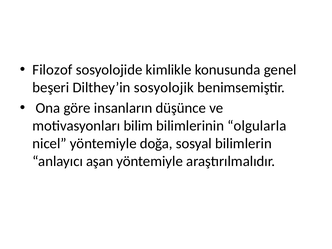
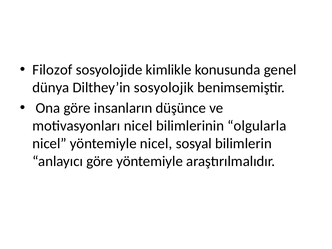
beşeri: beşeri -> dünya (51, 87)
motivasyonları bilim: bilim -> nicel (138, 126)
yöntemiyle doğa: doğa -> nicel (156, 144)
anlayıcı aşan: aşan -> göre (100, 161)
